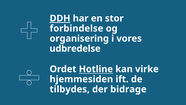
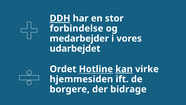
organisering: organisering -> medarbejder (79, 38)
udbredelse: udbredelse -> udarbejdet (75, 48)
kan underline: none -> present (124, 69)
tilbydes: tilbydes -> borgere (70, 89)
